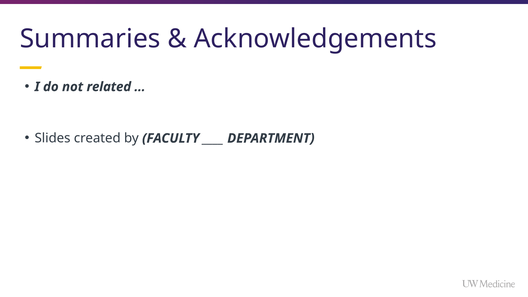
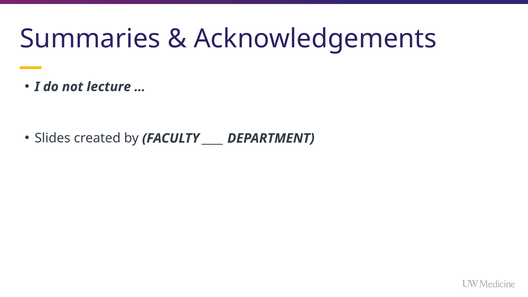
related: related -> lecture (109, 87)
